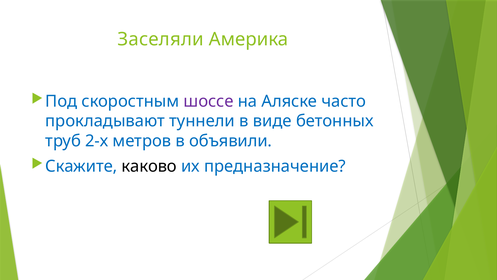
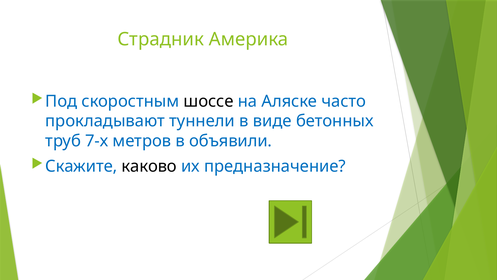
Заселяли: Заселяли -> Страдник (161, 39)
шоссе colour: purple -> black (209, 101)
2-х: 2-х -> 7-х (97, 141)
